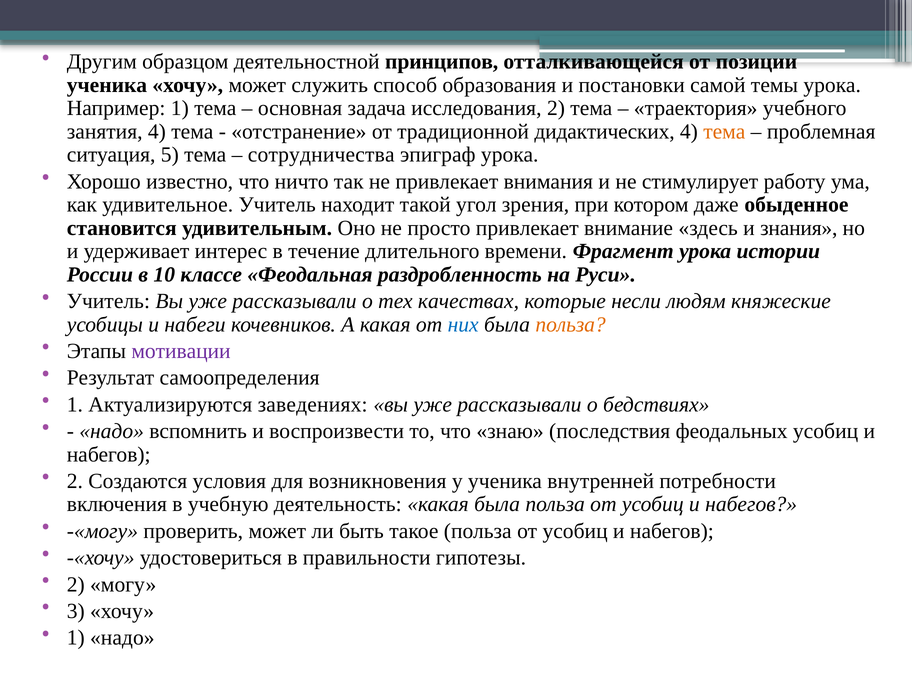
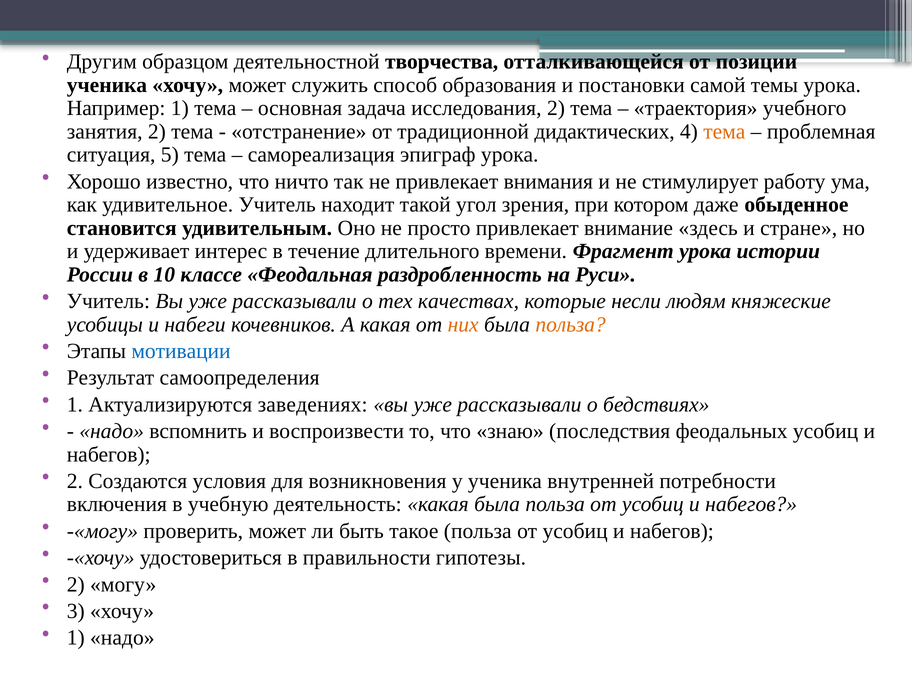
принципов: принципов -> творчества (442, 62)
занятия 4: 4 -> 2 (157, 131)
сотрудничества: сотрудничества -> самореализация (321, 155)
знания: знания -> стране (799, 228)
них colour: blue -> orange (463, 324)
мотивации colour: purple -> blue (181, 351)
